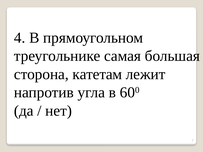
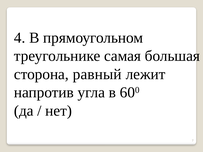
катетам: катетам -> равный (97, 74)
